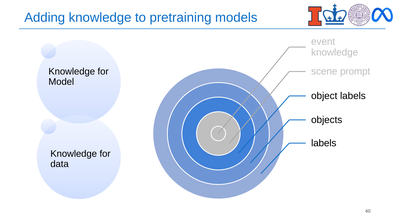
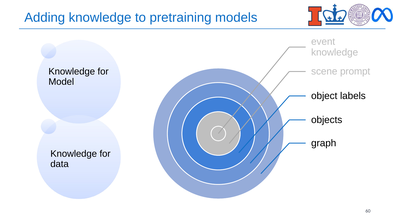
labels: labels -> graph (324, 143)
